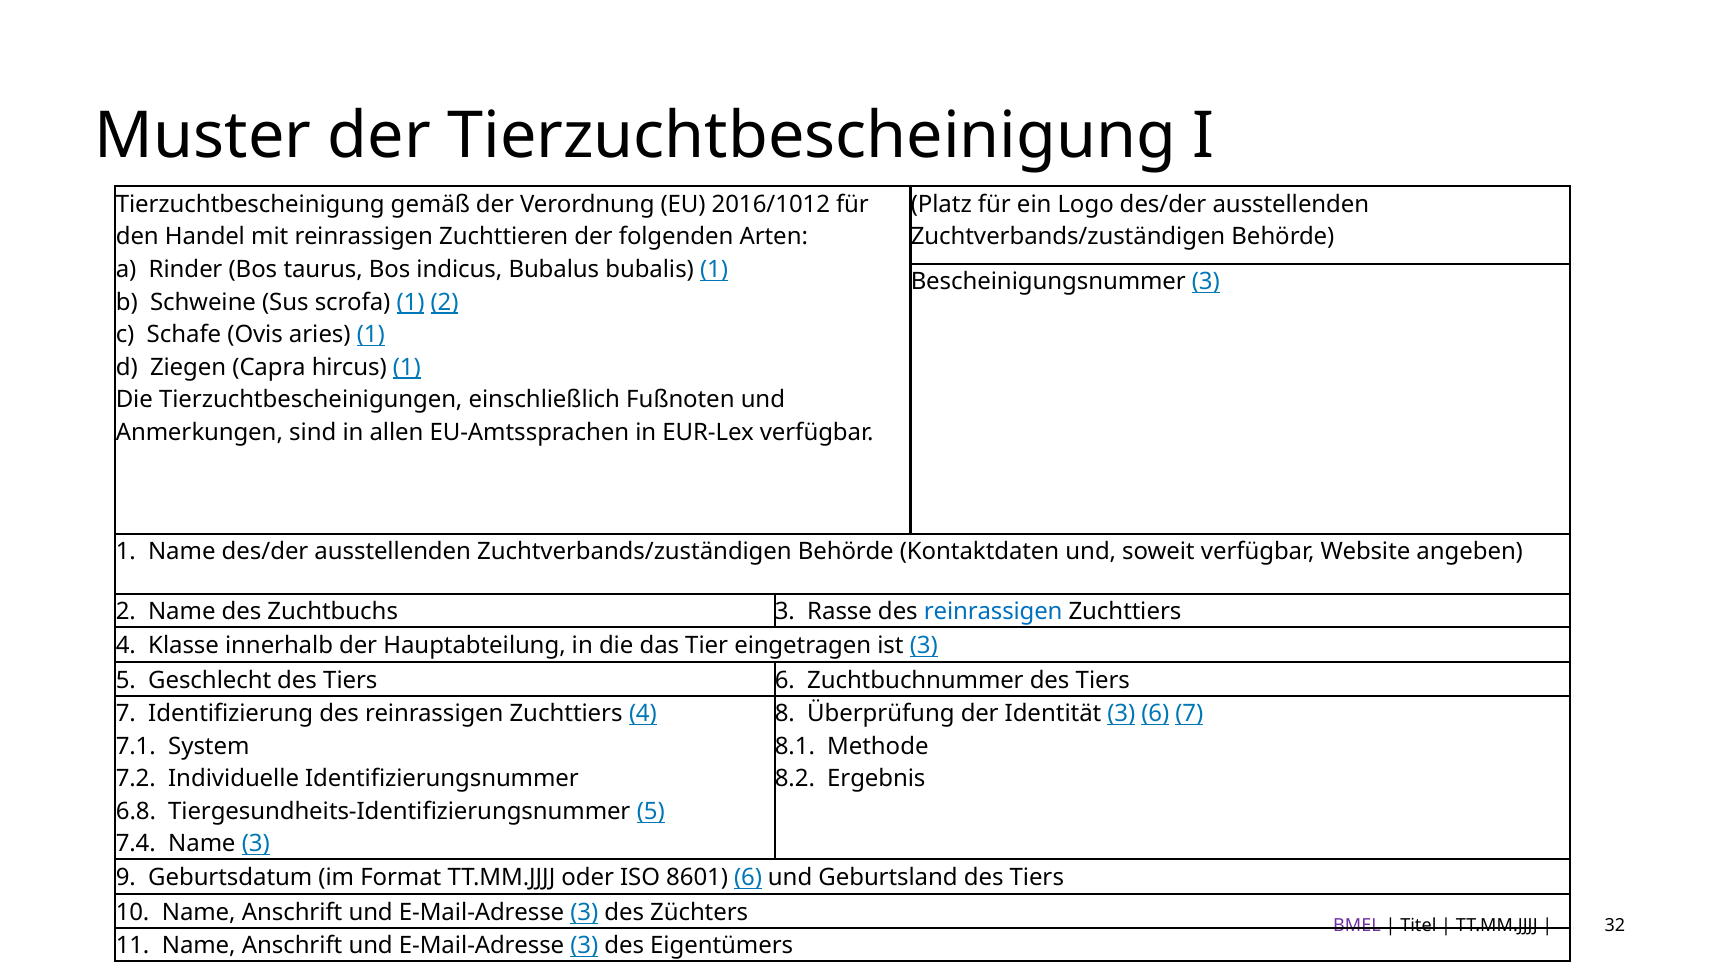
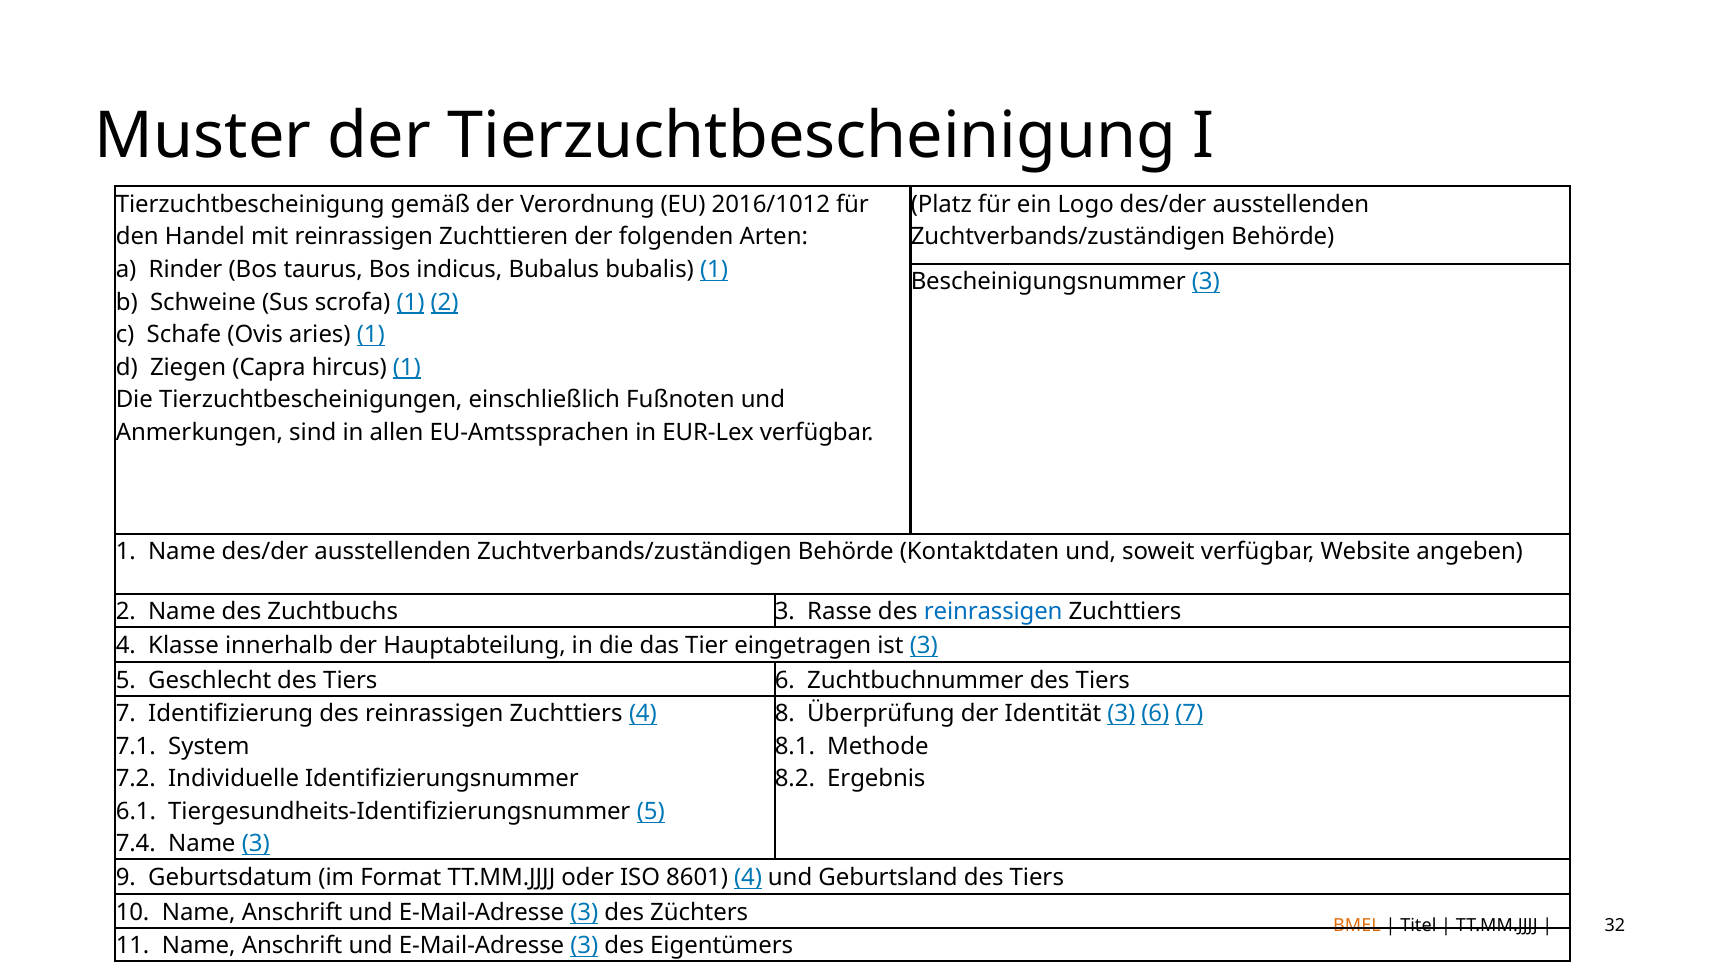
6.8: 6.8 -> 6.1 (136, 811)
8601 6: 6 -> 4 (748, 877)
BMEL colour: purple -> orange (1357, 926)
